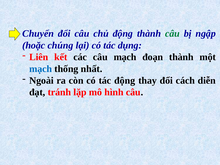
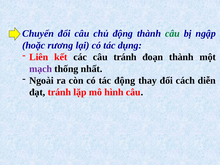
chúng: chúng -> rương (60, 45)
câu mạch: mạch -> tránh (125, 57)
mạch colour: blue -> purple (41, 69)
